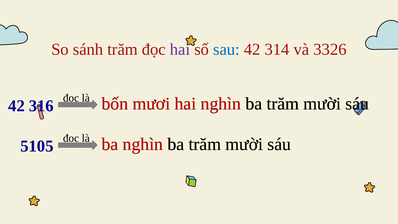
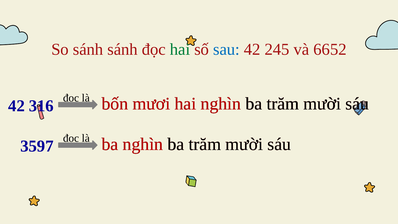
sánh trăm: trăm -> sánh (123, 49)
hai colour: purple -> green (180, 49)
314: 314 -> 245 (277, 49)
3326: 3326 -> 6652 (330, 49)
5105: 5105 -> 3597 (37, 146)
